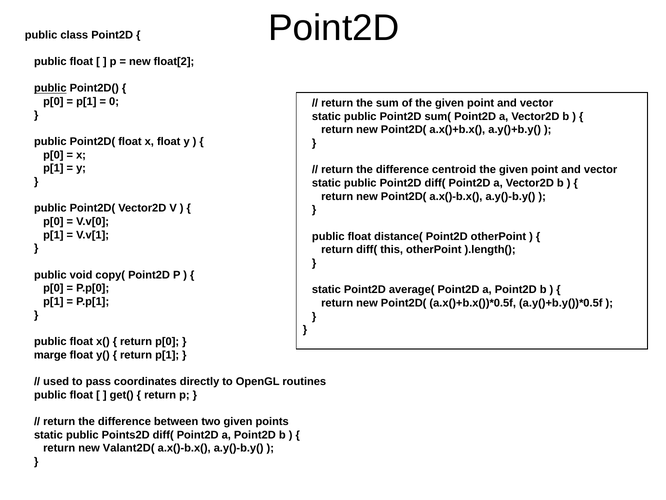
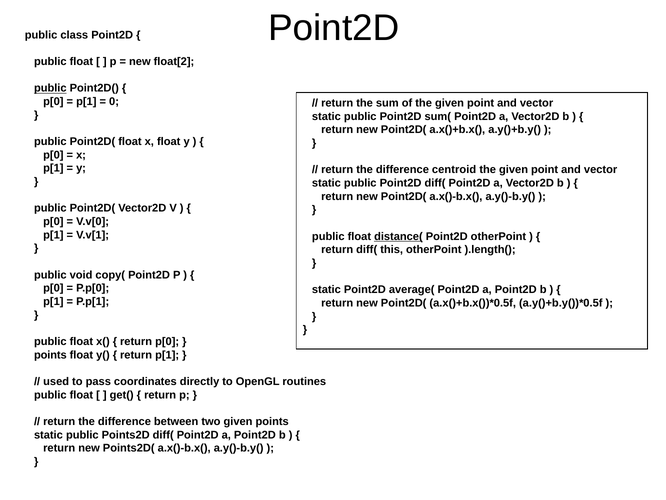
distance( underline: none -> present (398, 236)
marge: marge -> points (50, 355)
Valant2D(: Valant2D( -> Points2D( (129, 448)
